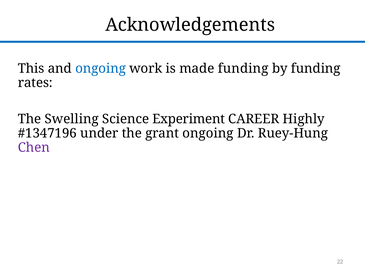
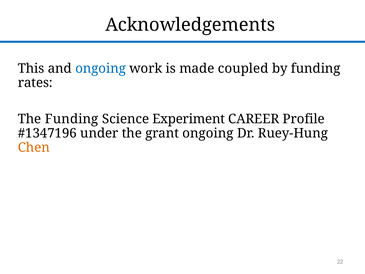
made funding: funding -> coupled (243, 68)
The Swelling: Swelling -> Funding (72, 119)
Highly: Highly -> Profile (304, 119)
Chen colour: purple -> orange (34, 147)
